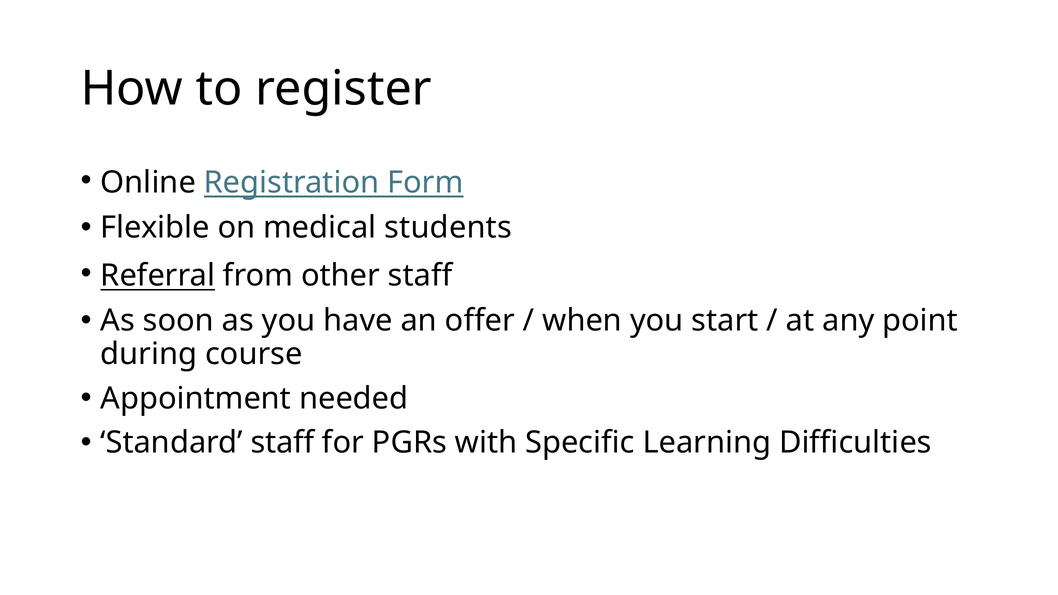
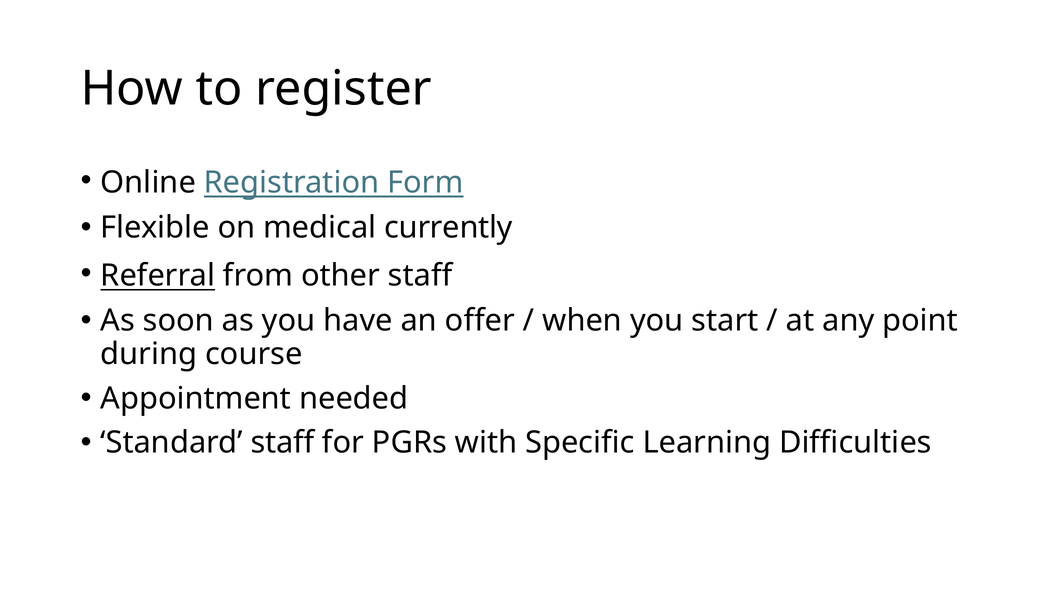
students: students -> currently (448, 228)
